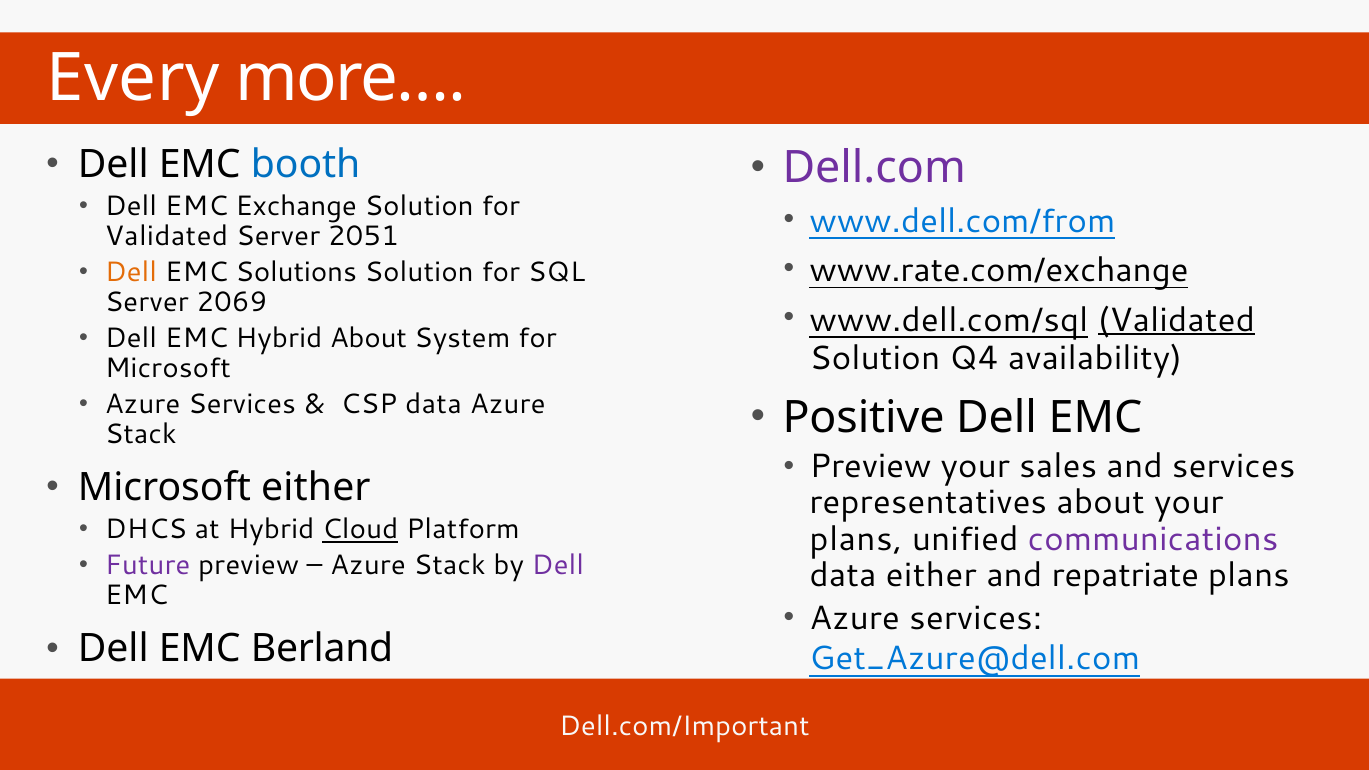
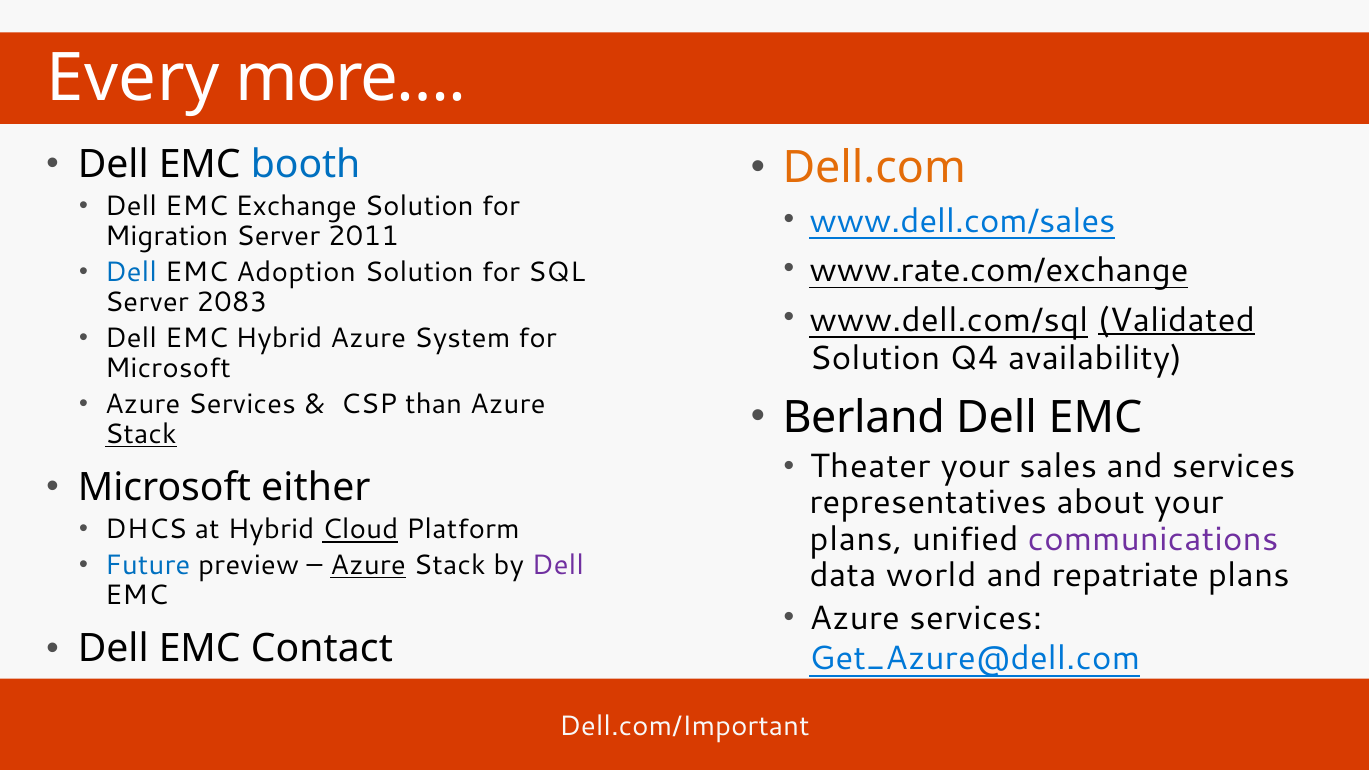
Dell.com colour: purple -> orange (874, 167)
www.dell.com/from: www.dell.com/from -> www.dell.com/sales (963, 221)
Validated: Validated -> Migration (167, 237)
2051: 2051 -> 2011 (363, 237)
Dell colour: orange -> blue (131, 272)
Solutions: Solutions -> Adoption (296, 272)
2069: 2069 -> 2083 (232, 303)
Hybrid About: About -> Azure (368, 338)
CSP data: data -> than (434, 404)
Positive: Positive -> Berland (864, 417)
Stack underline: none -> present (141, 435)
Preview: Preview -> Theater (870, 466)
Future colour: purple -> blue (148, 565)
Azure underline: none -> present (368, 565)
data either: either -> world (931, 575)
Berland: Berland -> Contact (322, 649)
